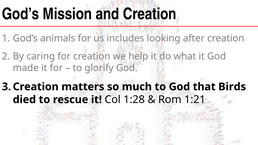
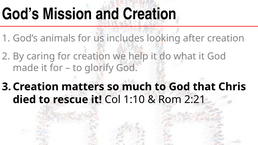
Birds: Birds -> Chris (232, 87)
1:28: 1:28 -> 1:10 (134, 100)
1:21: 1:21 -> 2:21 (195, 100)
